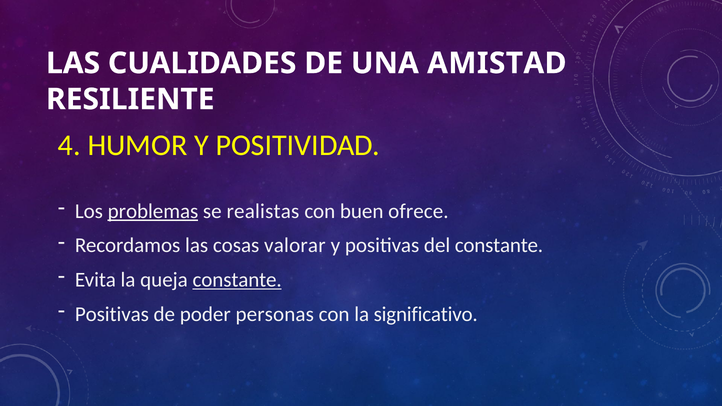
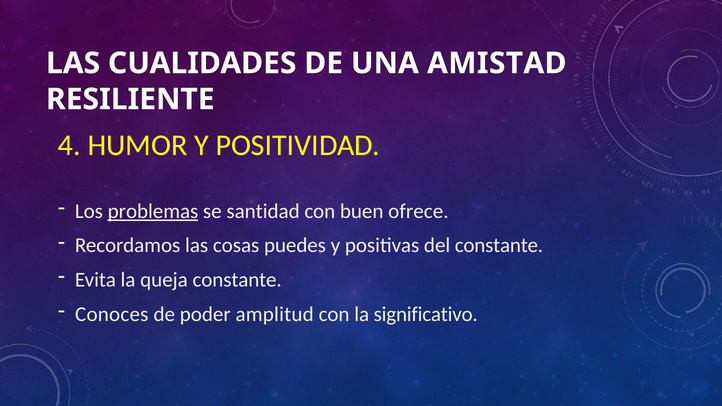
realistas: realistas -> santidad (263, 211)
valorar: valorar -> puedes (295, 246)
constante underline: present -> none (237, 280)
Positivas: Positivas -> Conoces (112, 314)
personas: personas -> amplitud (275, 314)
